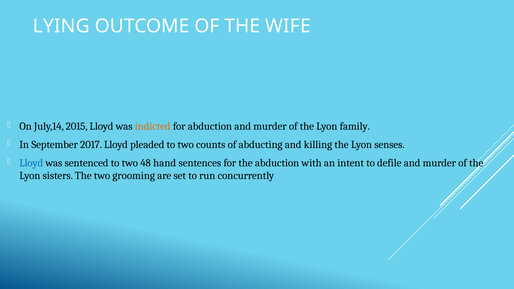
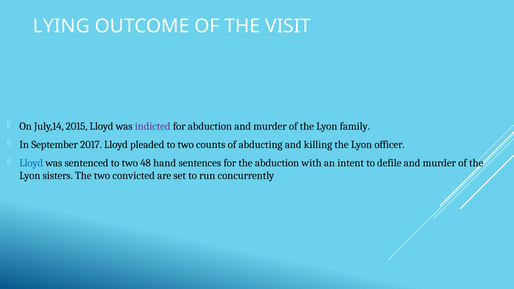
WIFE: WIFE -> VISIT (288, 26)
indicted colour: orange -> purple (153, 126)
senses: senses -> officer (390, 145)
grooming: grooming -> convicted (134, 176)
